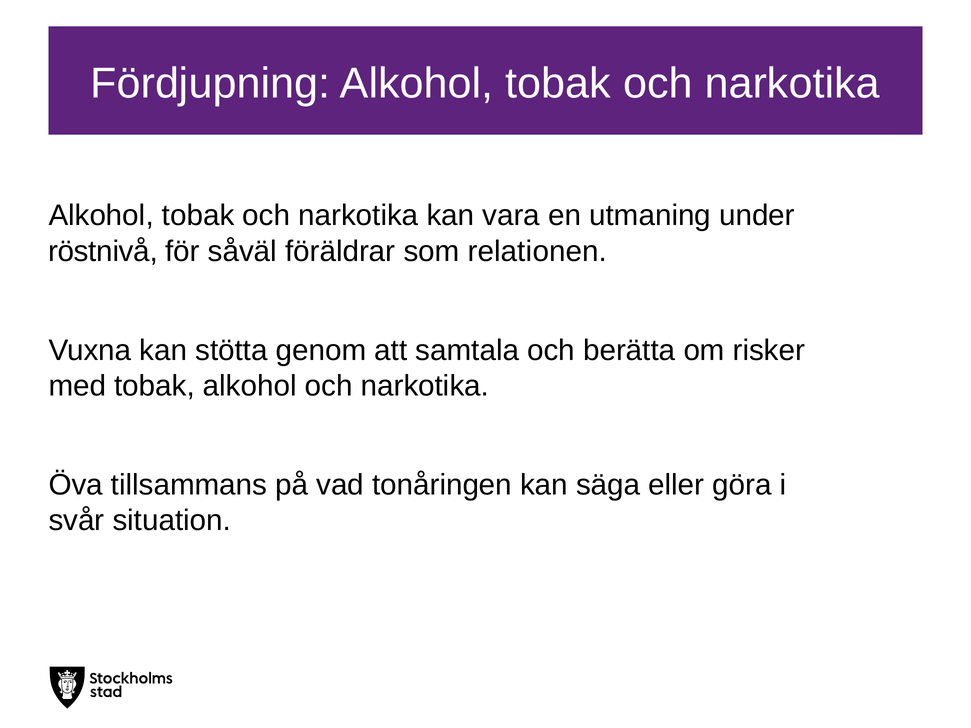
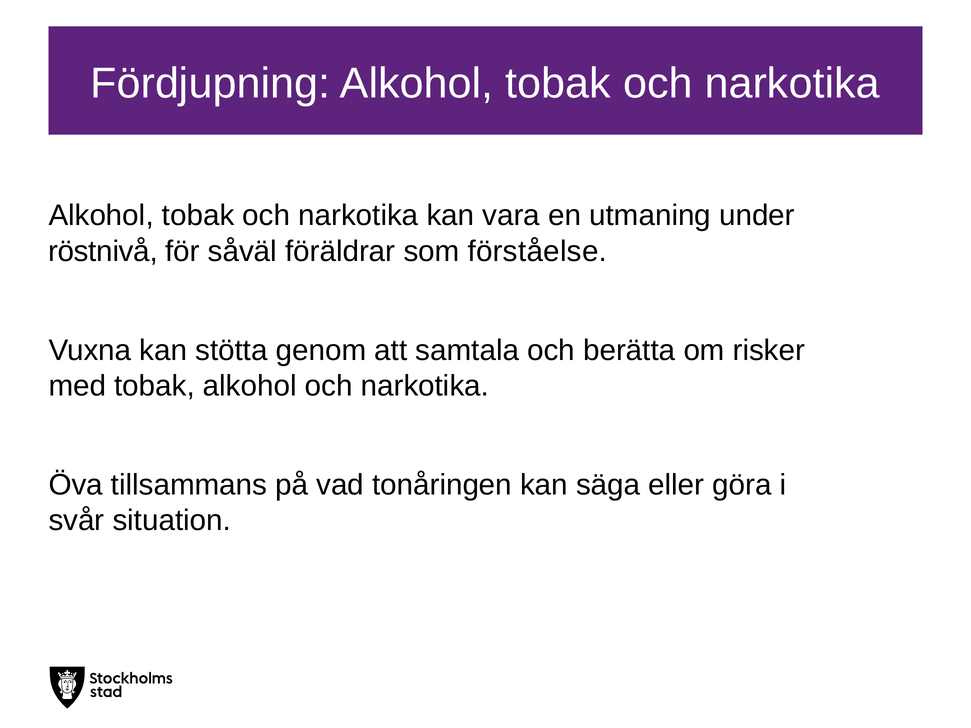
relationen: relationen -> förståelse (537, 251)
